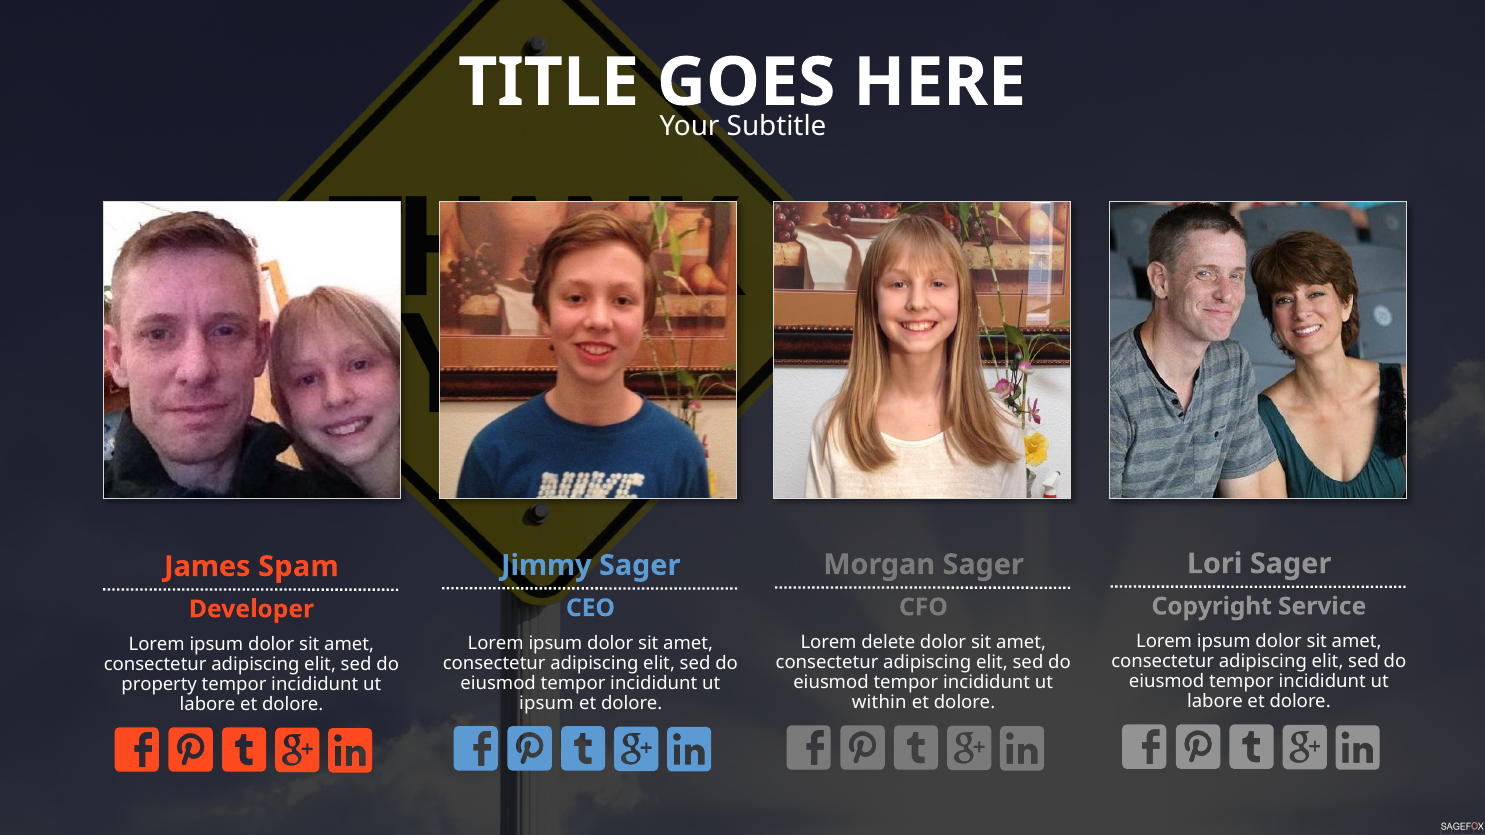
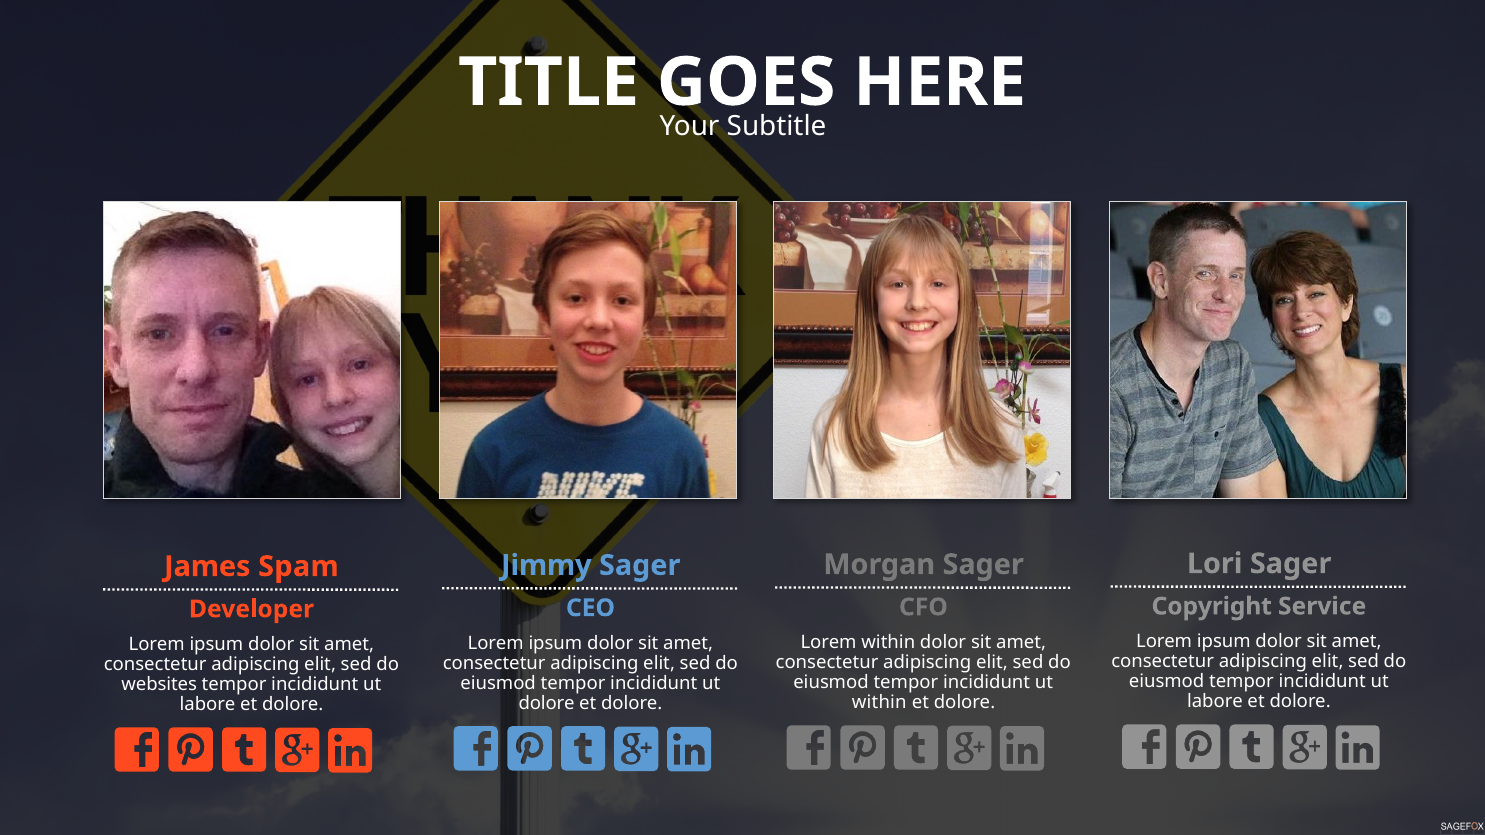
Lorem delete: delete -> within (888, 642)
property: property -> websites (159, 684)
ipsum: ipsum -> dolore (547, 703)
